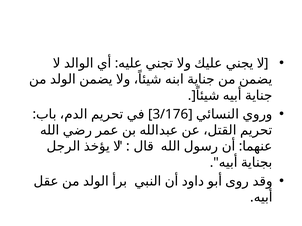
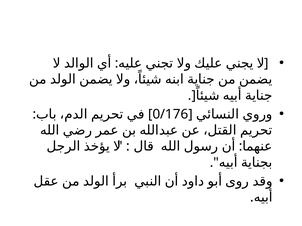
3/176: 3/176 -> 0/176 (170, 114)
